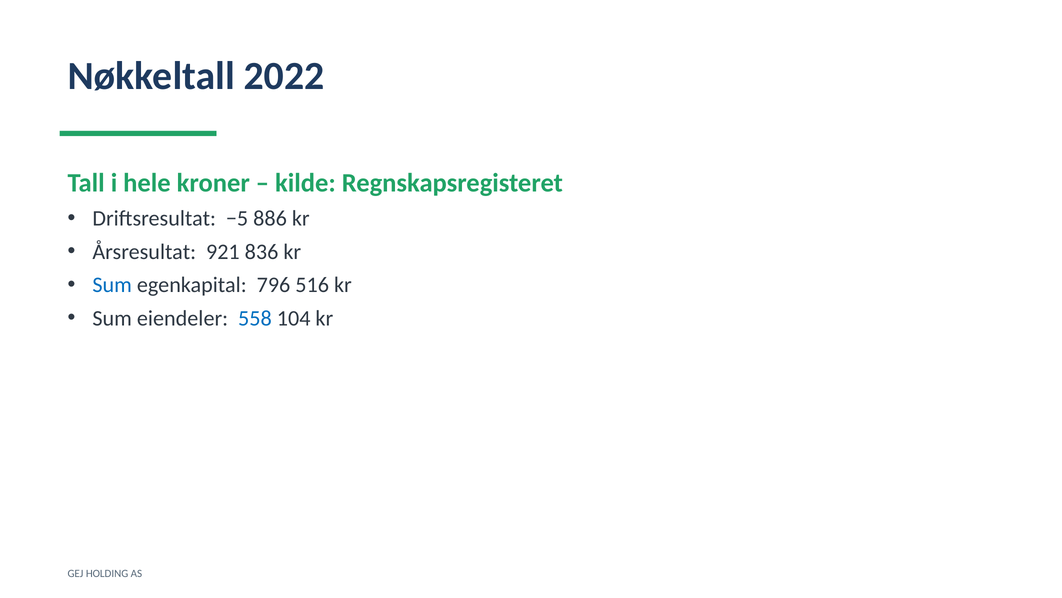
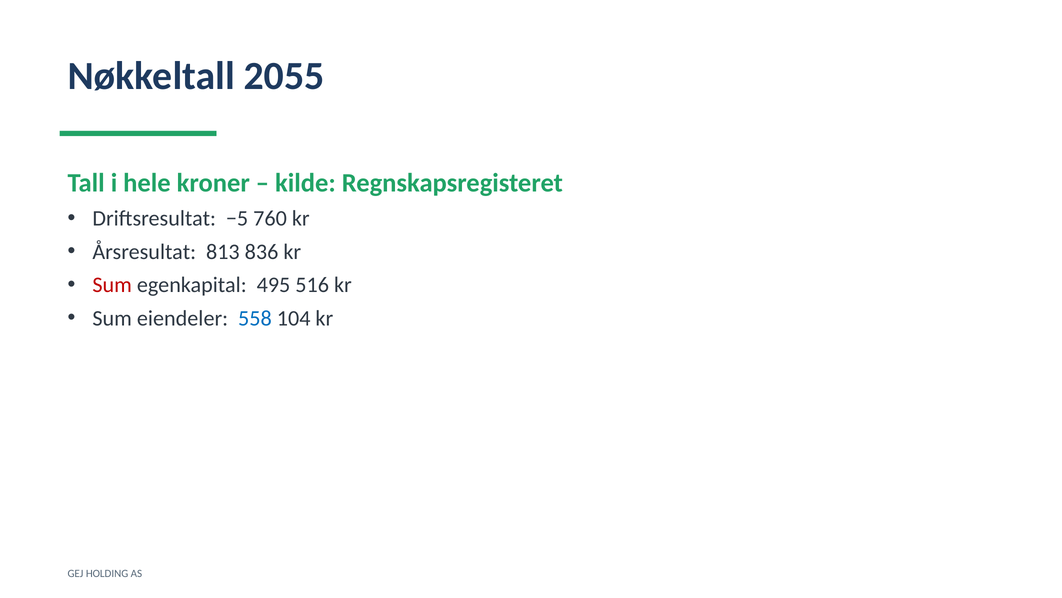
2022: 2022 -> 2055 (284, 76)
886: 886 -> 760 (270, 218)
921: 921 -> 813 (223, 252)
Sum colour: blue -> red (112, 285)
796: 796 -> 495 (273, 285)
